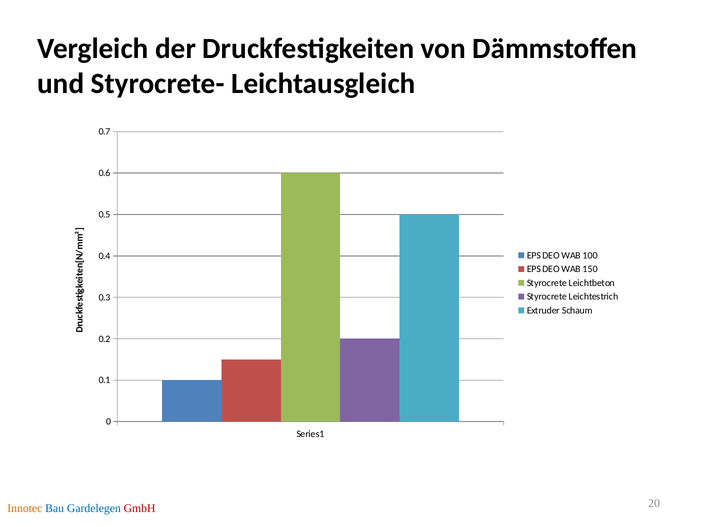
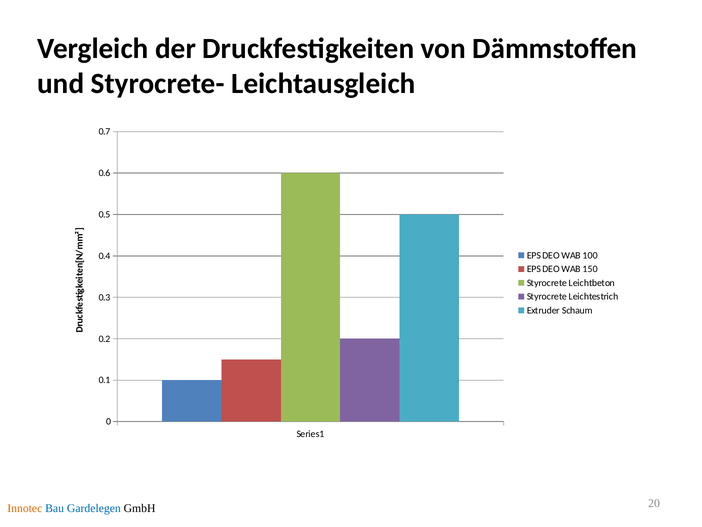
GmbH colour: red -> black (140, 508)
